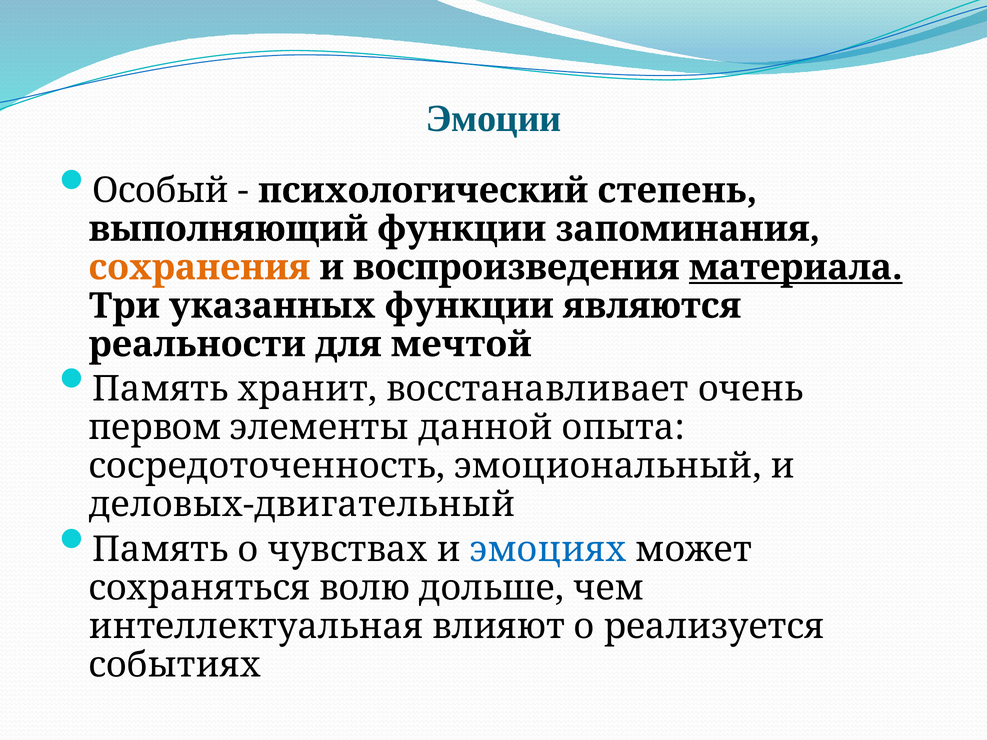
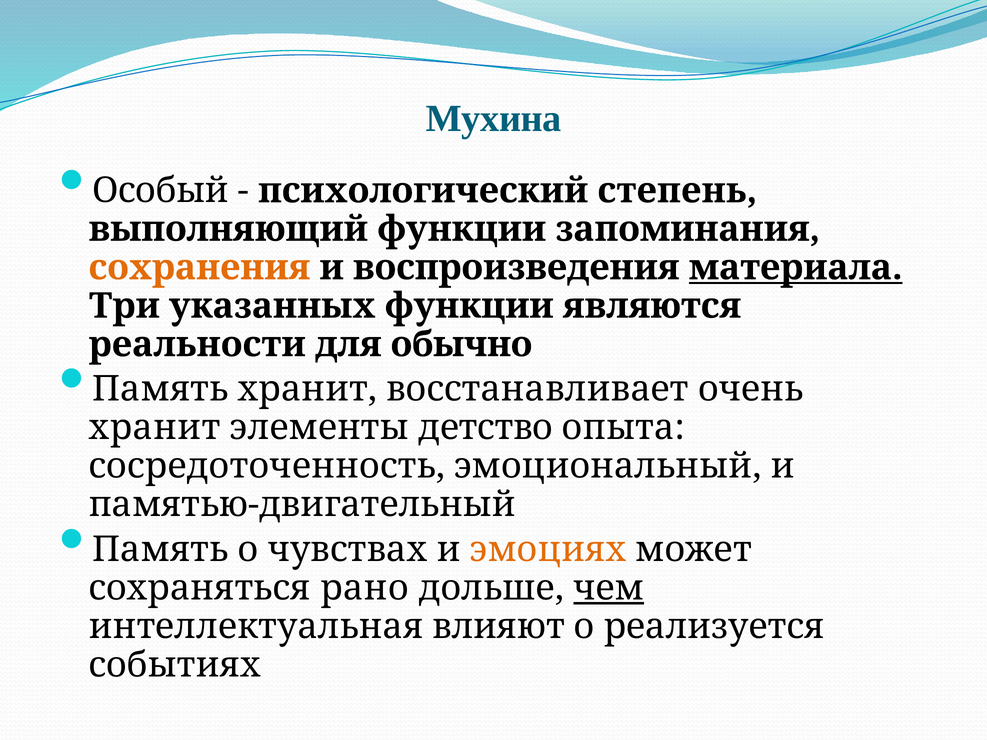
Эмоции: Эмоции -> Мухина (494, 118)
мечтой: мечтой -> обычно (462, 345)
первом: первом -> хранит (155, 428)
данной: данной -> детство (486, 428)
деловых-двигательный: деловых-двигательный -> памятью-двигательный (302, 505)
эмоциях colour: blue -> orange (548, 550)
волю: волю -> рано (364, 588)
чем underline: none -> present (609, 588)
